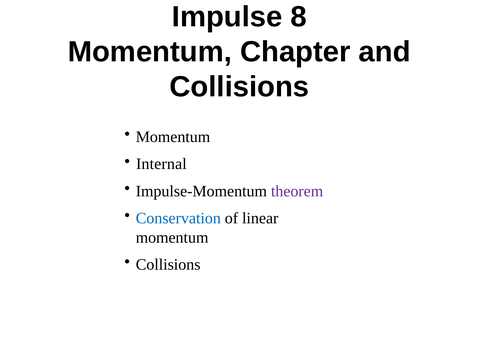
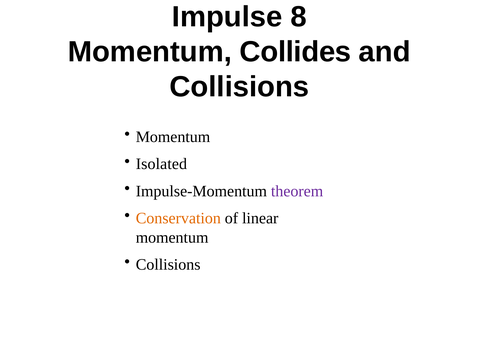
Chapter: Chapter -> Collides (295, 52)
Internal: Internal -> Isolated (161, 164)
Conservation colour: blue -> orange (178, 218)
